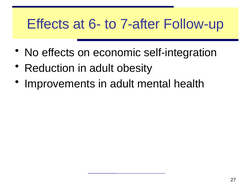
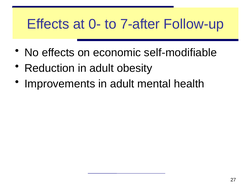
6-: 6- -> 0- (95, 24)
self-integration: self-integration -> self-modifiable (180, 53)
